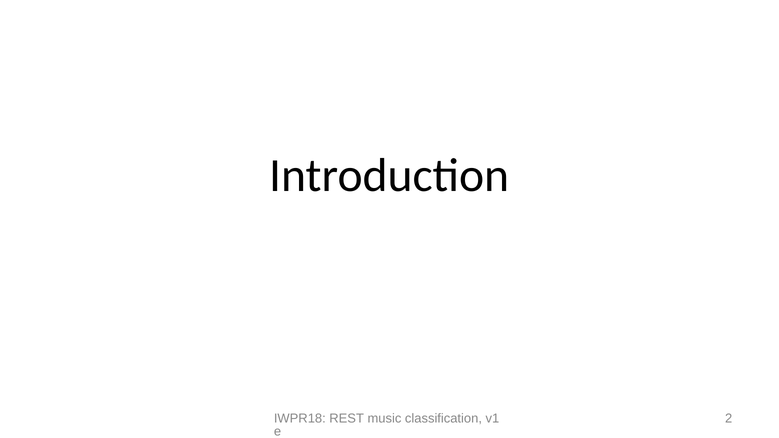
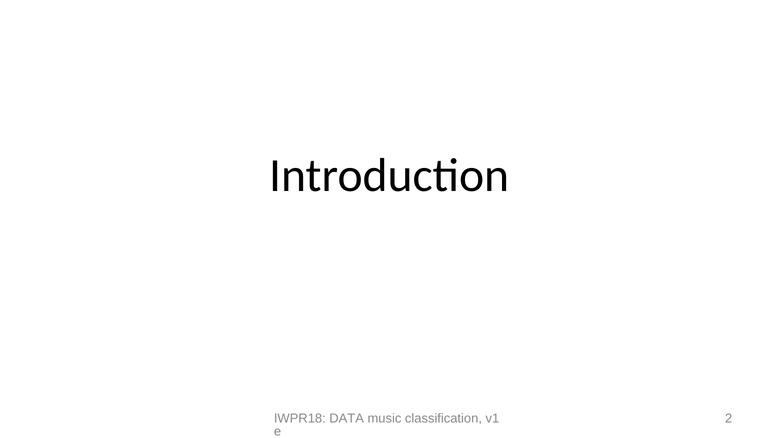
REST: REST -> DATA (347, 419)
